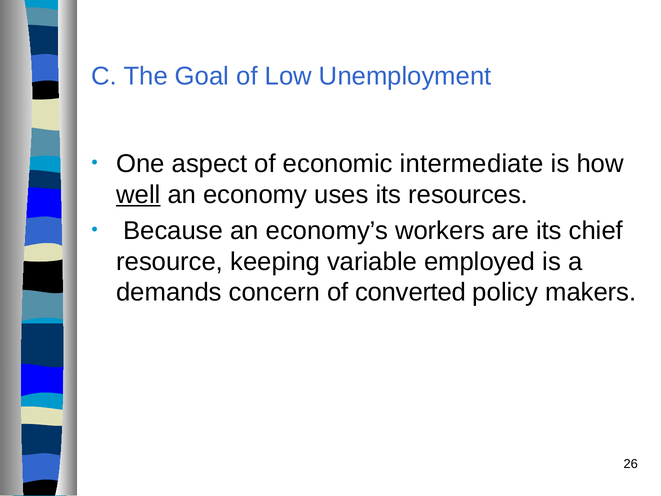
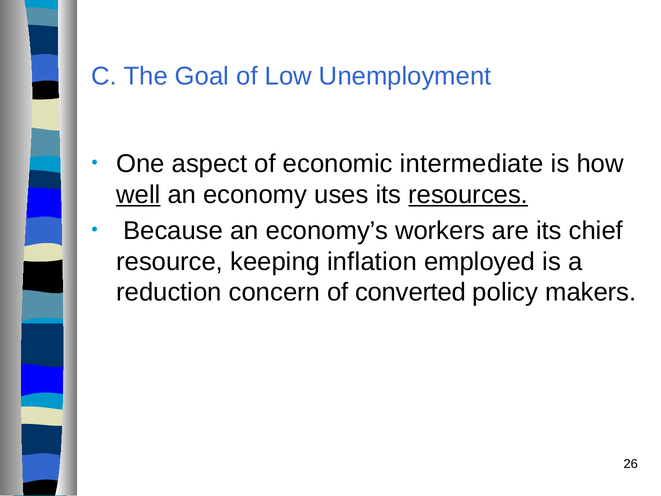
resources underline: none -> present (468, 195)
variable: variable -> inflation (372, 261)
demands: demands -> reduction (169, 292)
